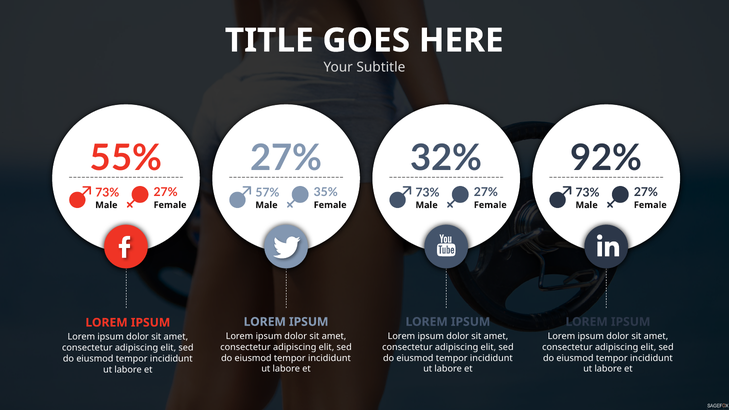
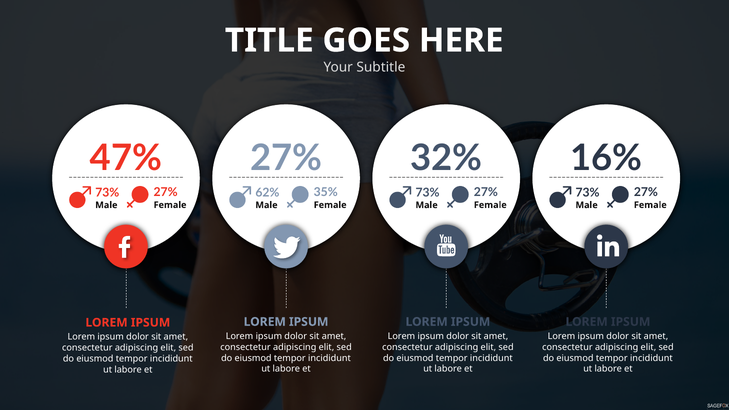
55%: 55% -> 47% (126, 158)
92%: 92% -> 16% (606, 158)
57%: 57% -> 62% (267, 193)
